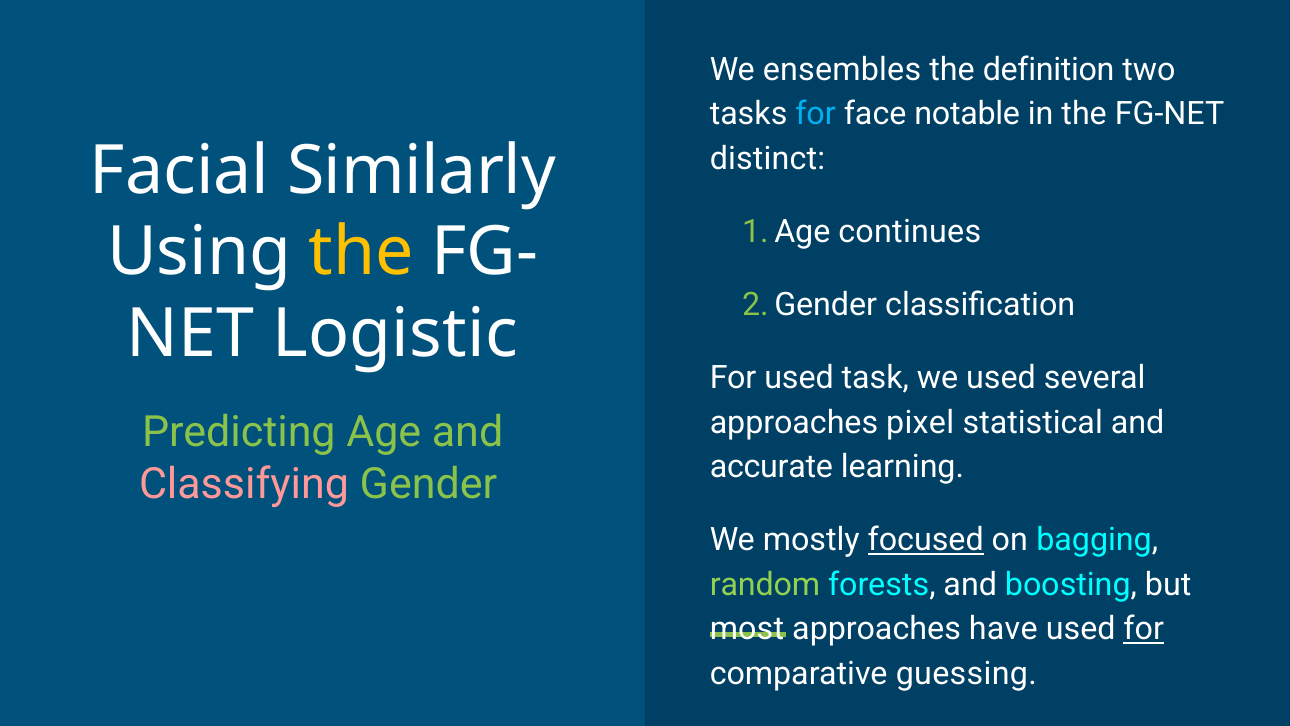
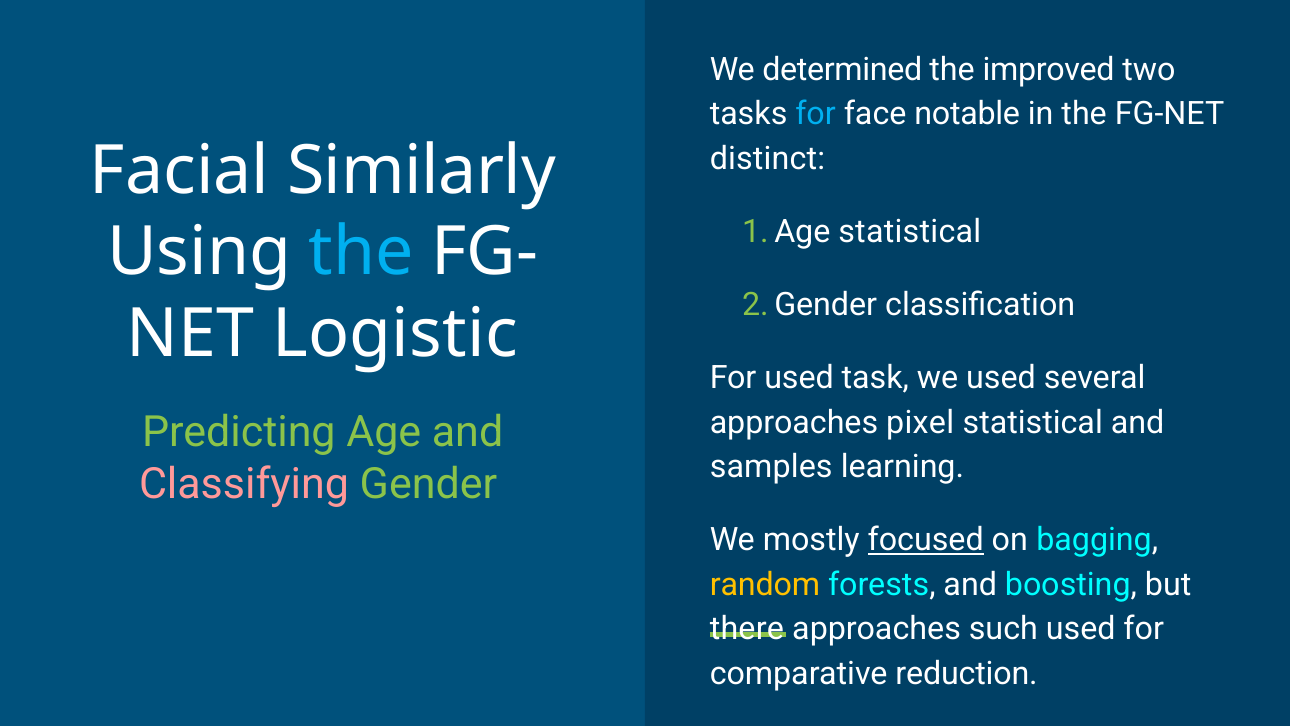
ensembles: ensembles -> determined (842, 69)
definition: definition -> improved (1049, 69)
continues: continues -> statistical (910, 232)
the colour: yellow -> light blue (361, 252)
accurate: accurate -> samples (771, 467)
random colour: light green -> yellow (765, 584)
most: most -> there (747, 629)
have: have -> such (1003, 629)
for underline: present -> none (1144, 629)
guessing: guessing -> reduction (967, 673)
